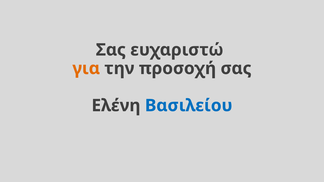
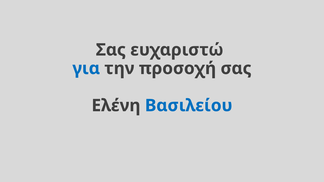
για colour: orange -> blue (86, 69)
